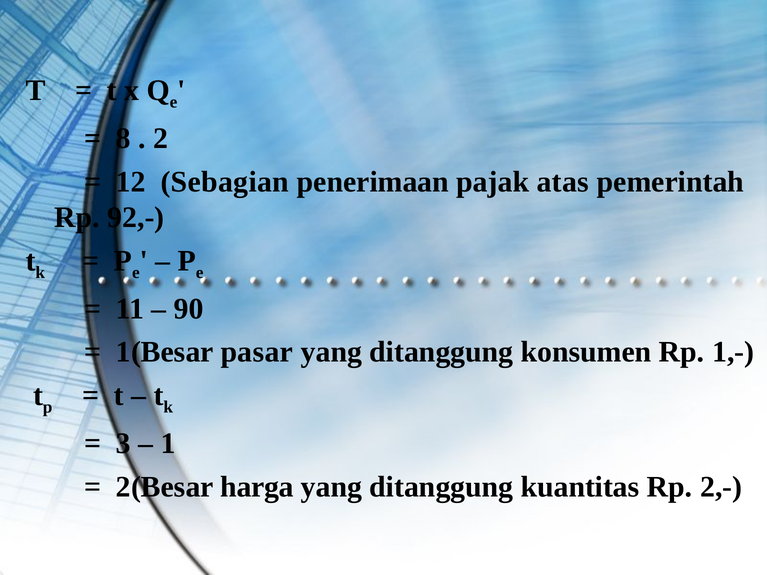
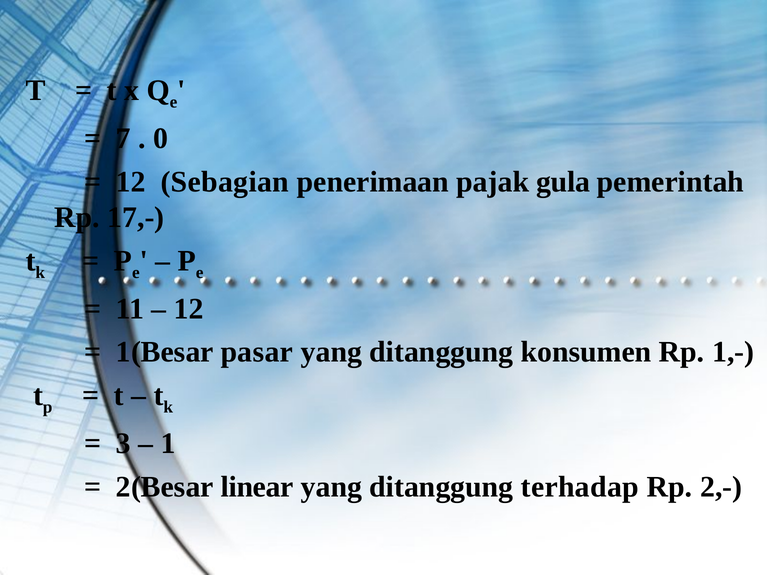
8: 8 -> 7 (123, 138)
2: 2 -> 0 (161, 138)
atas: atas -> gula (563, 182)
92,-: 92,- -> 17,- (136, 218)
90: 90 -> 12 (189, 309)
harga: harga -> linear (257, 487)
kuantitas: kuantitas -> terhadap (580, 487)
